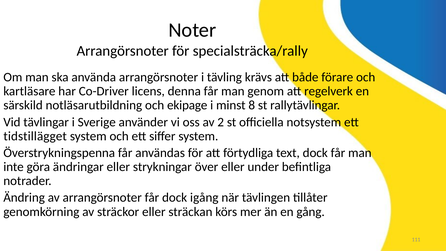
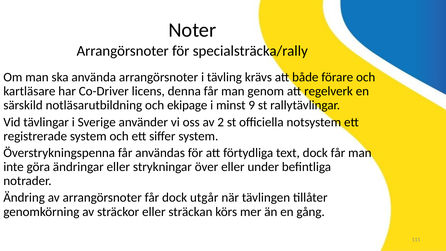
8: 8 -> 9 (252, 105)
tidstillägget: tidstillägget -> registrerade (35, 136)
igång: igång -> utgår (204, 198)
